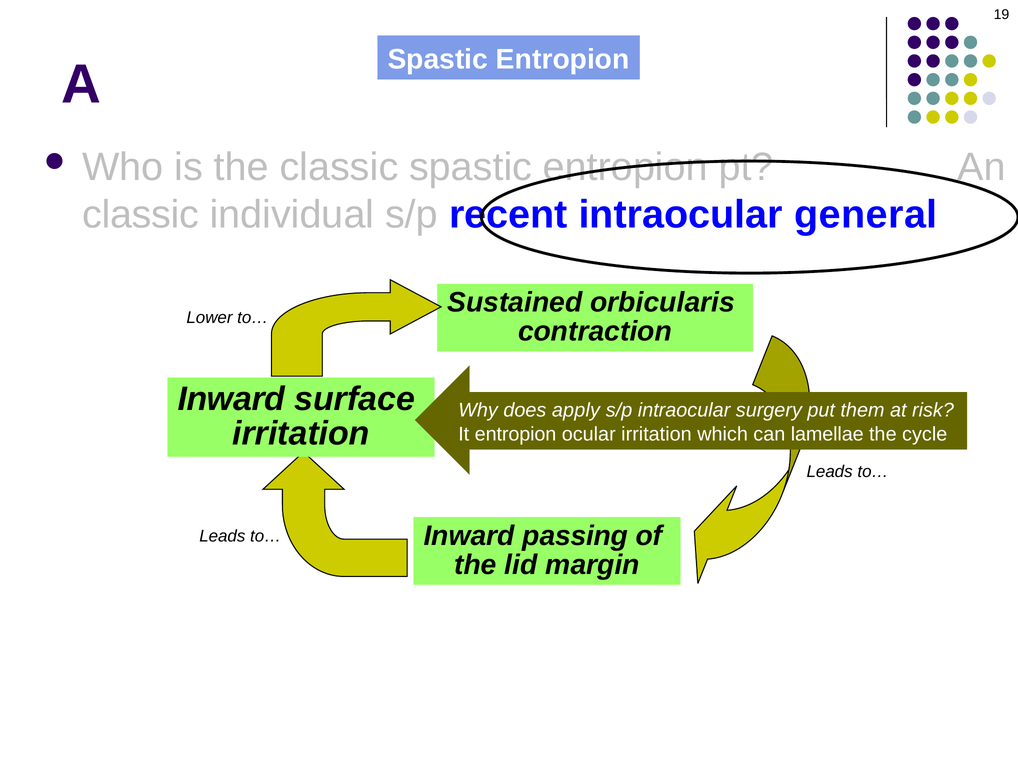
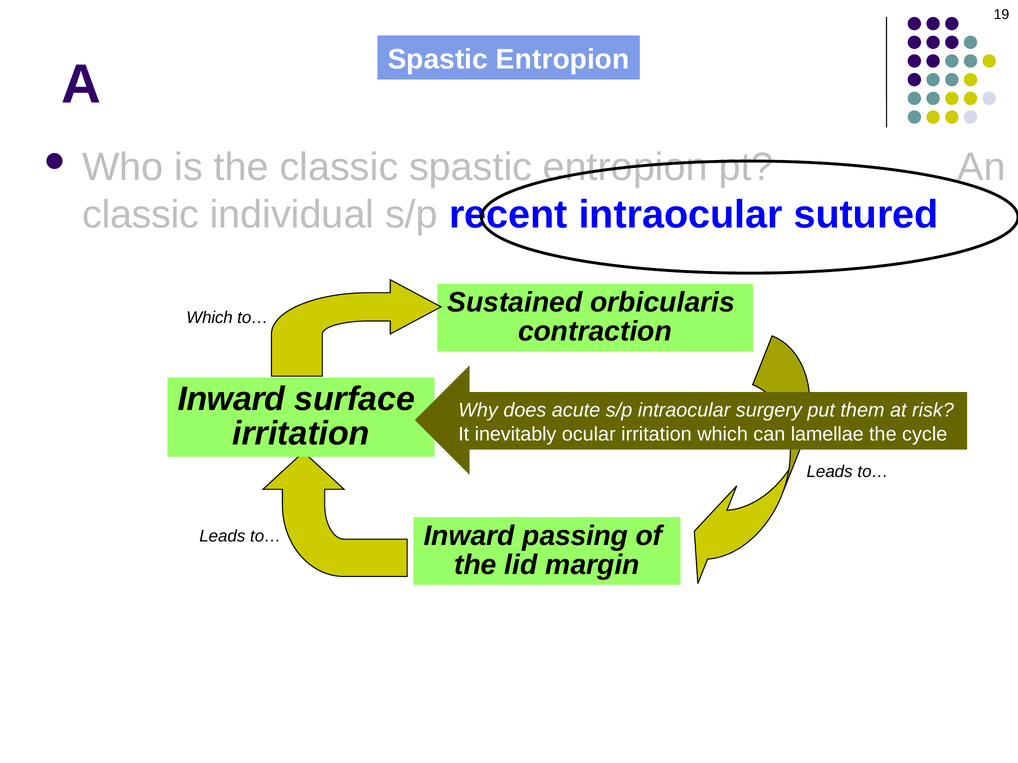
general: general -> sutured (866, 215)
Lower: Lower -> Which (210, 318)
apply: apply -> acute (576, 411)
It entropion: entropion -> inevitably (516, 434)
